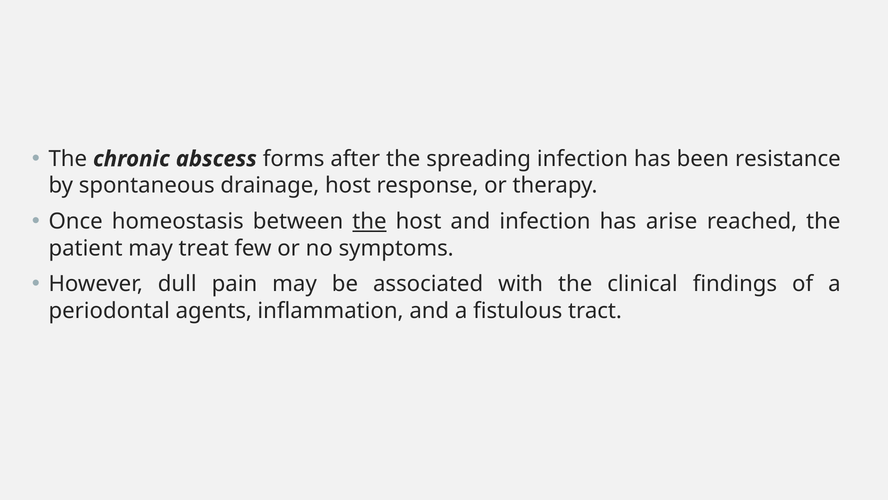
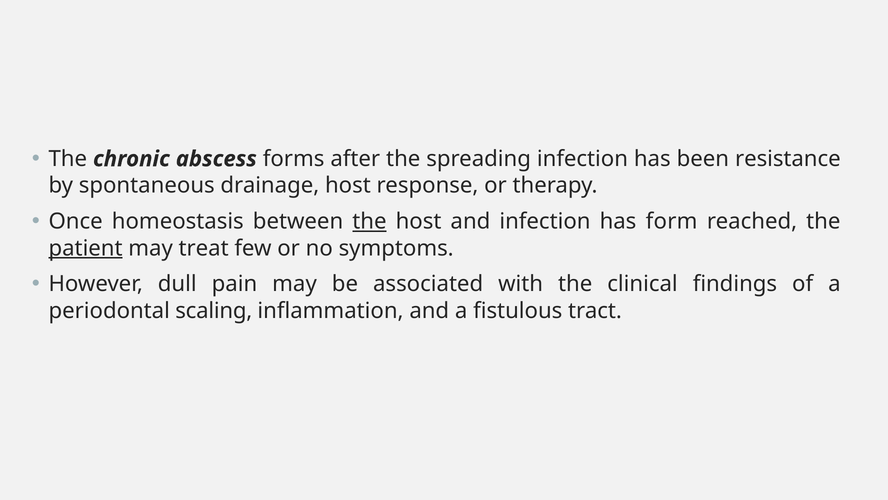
arise: arise -> form (672, 221)
patient underline: none -> present (86, 248)
agents: agents -> scaling (214, 310)
